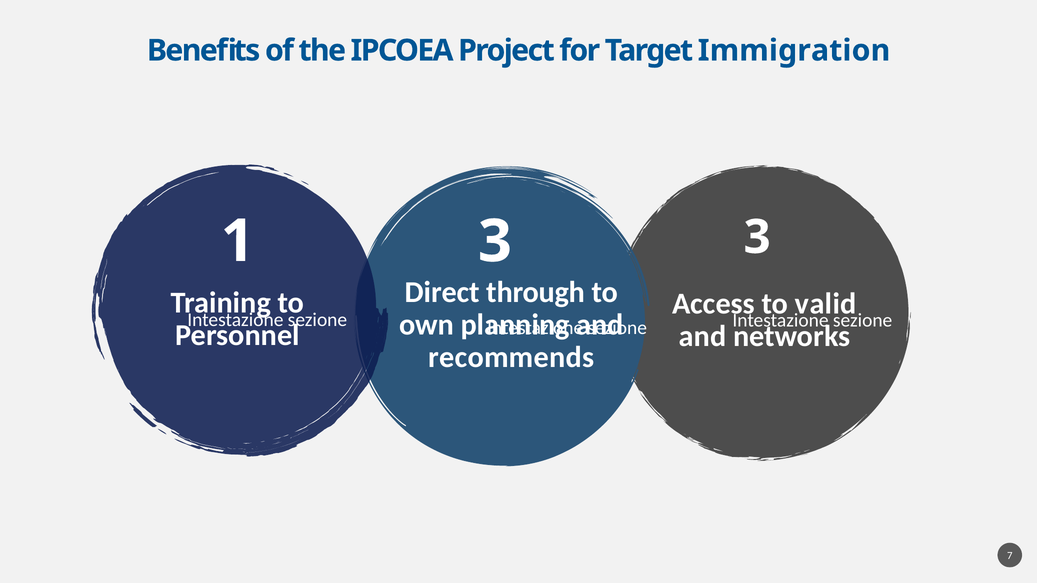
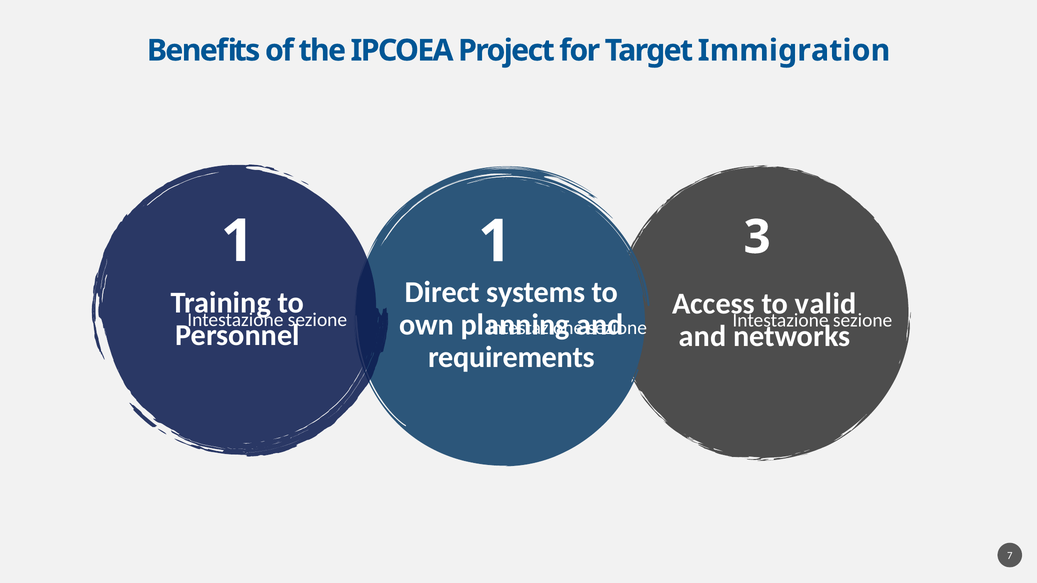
1 3: 3 -> 1 (495, 242)
through: through -> systems (536, 292)
recommends: recommends -> requirements (511, 358)
